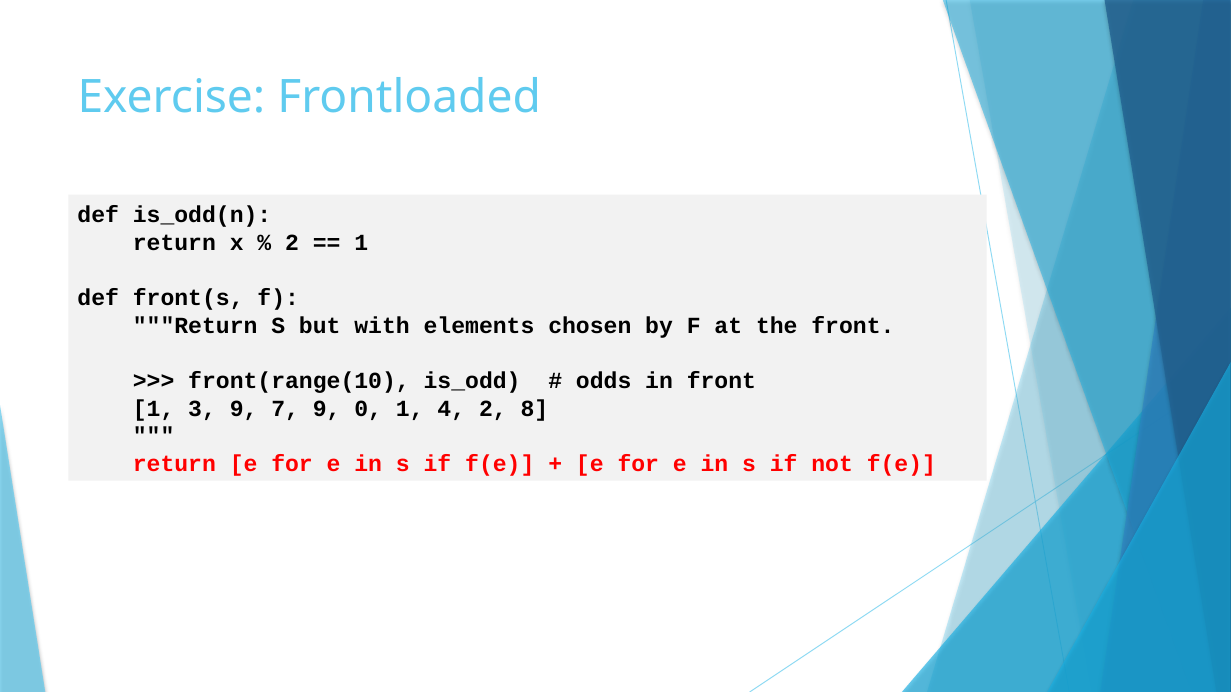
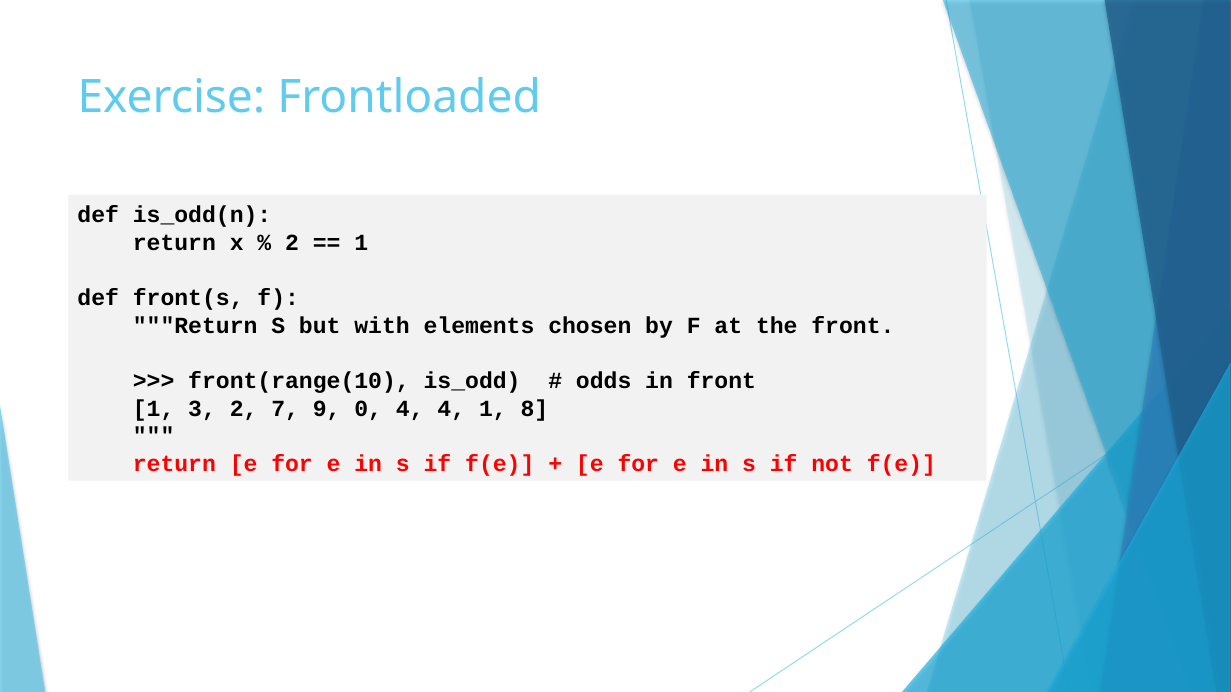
3 9: 9 -> 2 (244, 409)
0 1: 1 -> 4 (410, 409)
4 2: 2 -> 1 (493, 409)
